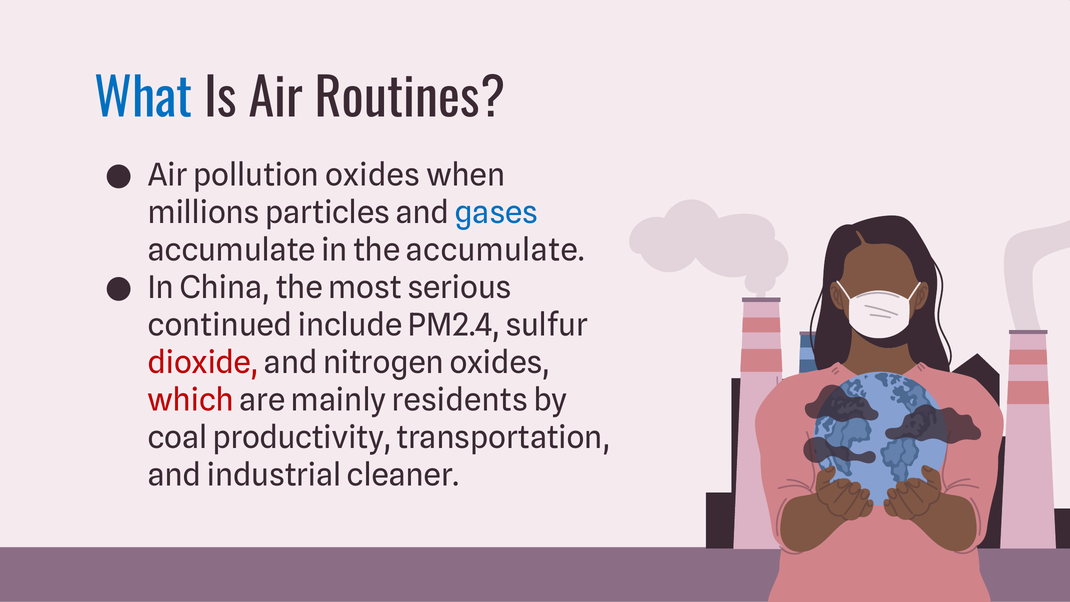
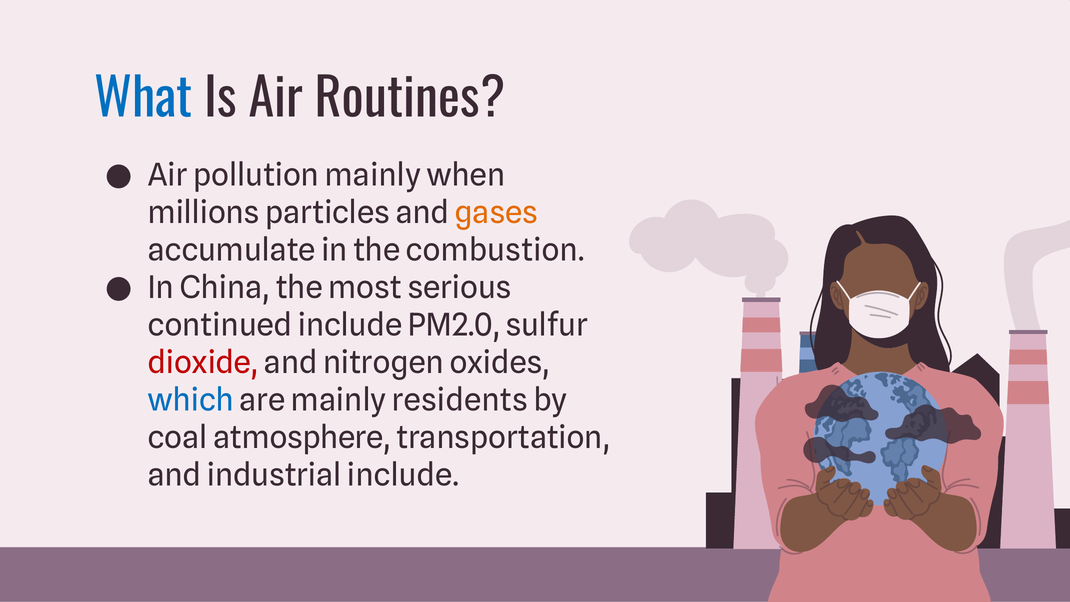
pollution oxides: oxides -> mainly (373, 176)
gases colour: blue -> orange (496, 213)
the accumulate: accumulate -> combustion (495, 251)
PM2.4: PM2.4 -> PM2.0 (454, 325)
which colour: red -> blue (191, 400)
productivity: productivity -> atmosphere (302, 438)
industrial cleaner: cleaner -> include (403, 475)
